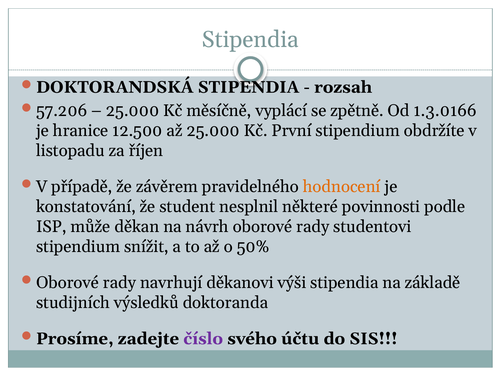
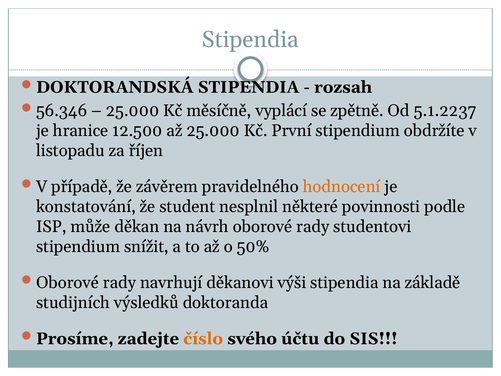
57.206: 57.206 -> 56.346 (62, 111)
1.3.0166: 1.3.0166 -> 5.1.2237 (445, 111)
číslo colour: purple -> orange (203, 338)
